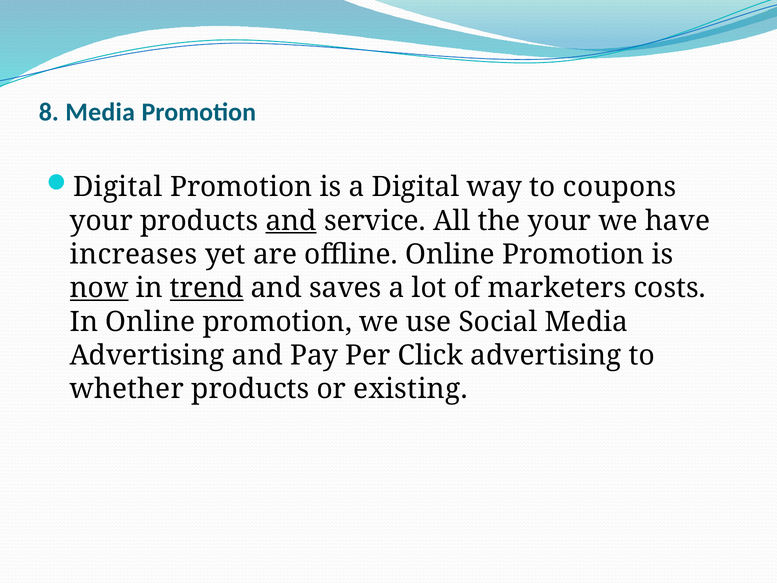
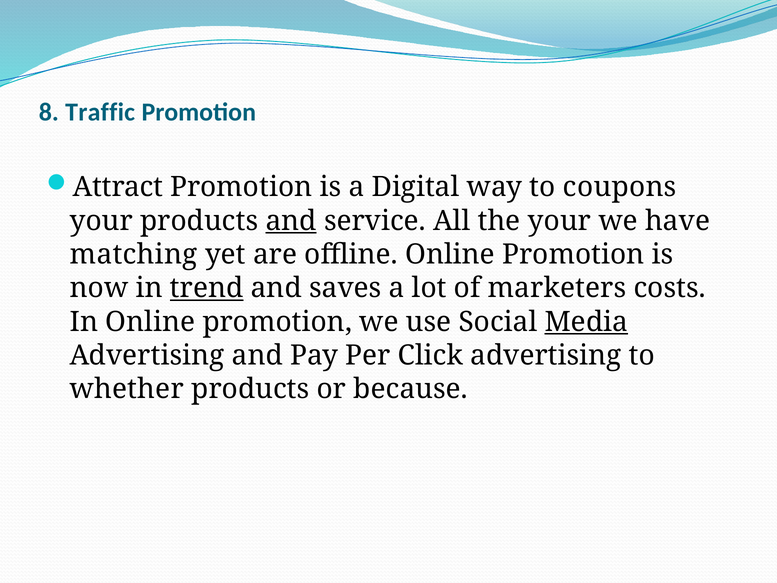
8 Media: Media -> Traffic (100, 112)
Digital: Digital -> Attract (118, 187)
increases: increases -> matching (134, 254)
now underline: present -> none (99, 288)
Media underline: none -> present (586, 322)
existing: existing -> because (411, 389)
